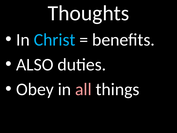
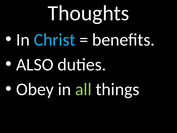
all colour: pink -> light green (83, 89)
